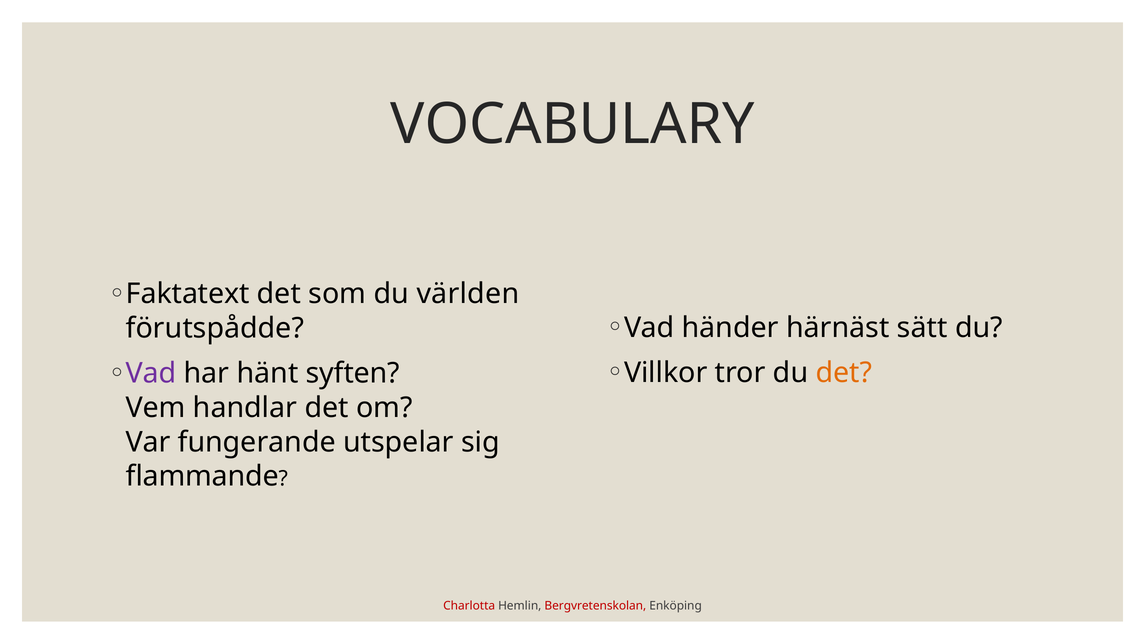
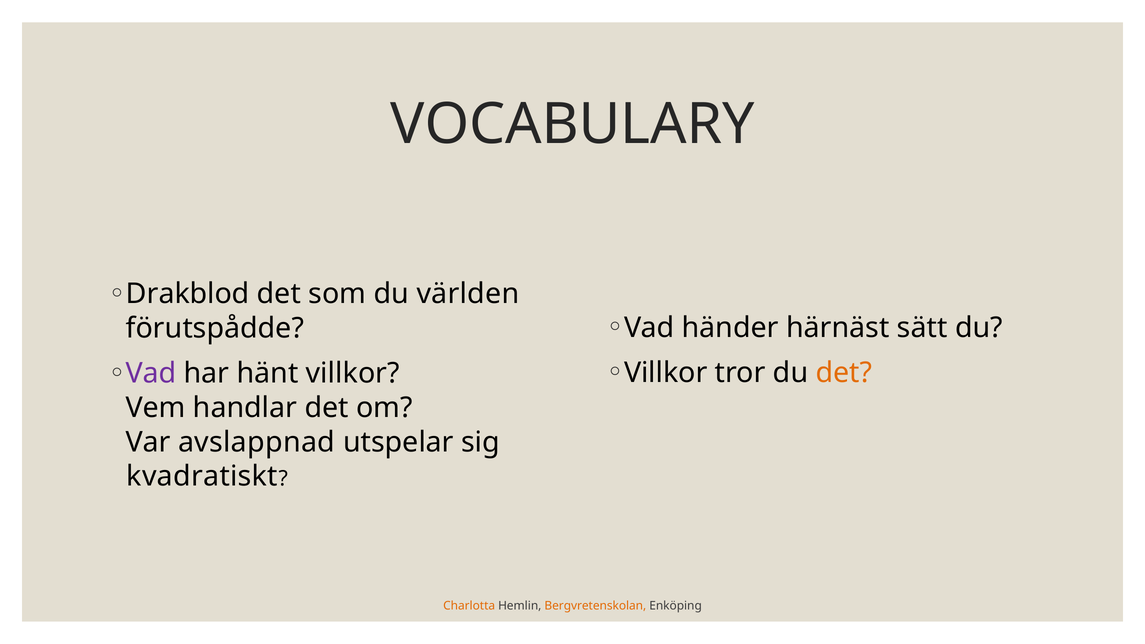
Faktatext: Faktatext -> Drakblod (188, 294)
hänt syften: syften -> villkor (353, 373)
fungerande: fungerande -> avslappnad (257, 442)
flammande: flammande -> kvadratiskt (202, 477)
Charlotta colour: red -> orange (469, 606)
Bergvretenskolan colour: red -> orange (595, 606)
